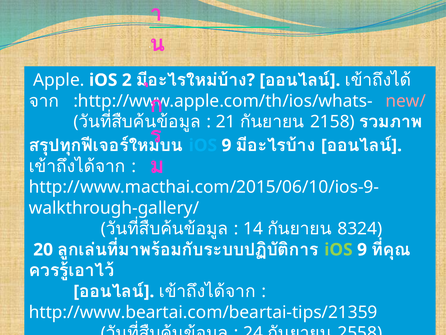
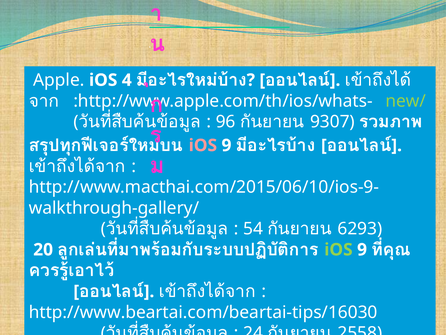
2: 2 -> 4 (127, 80)
new/ colour: pink -> light green (406, 101)
21: 21 -> 96 (226, 122)
2158: 2158 -> 9307 (332, 122)
iOS colour: light blue -> pink (203, 145)
14: 14 -> 54 (253, 229)
8324: 8324 -> 6293 (360, 229)
http://www.beartai.com/beartai-tips/21359: http://www.beartai.com/beartai-tips/21359 -> http://www.beartai.com/beartai-tips/16030 (203, 312)
